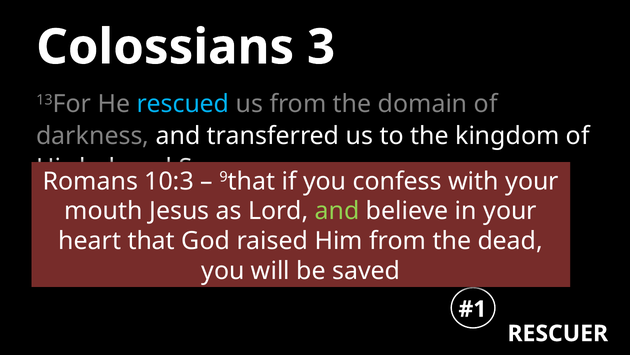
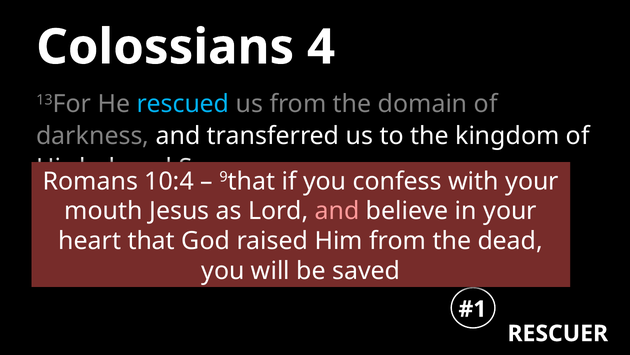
3: 3 -> 4 (321, 47)
10:3: 10:3 -> 10:4 (169, 181)
and colour: light green -> pink (337, 211)
